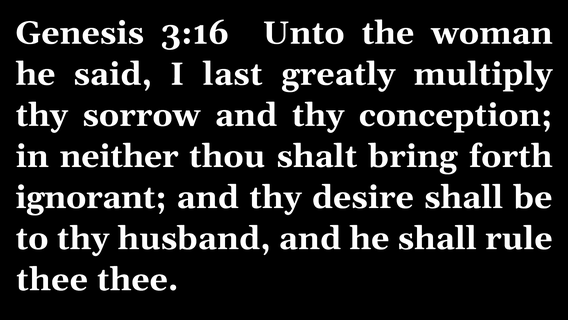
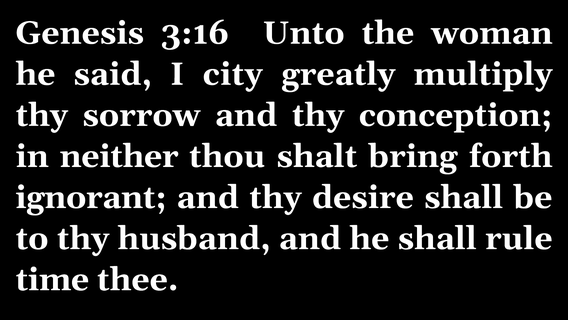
last: last -> city (233, 74)
thee: thee -> time (52, 279)
